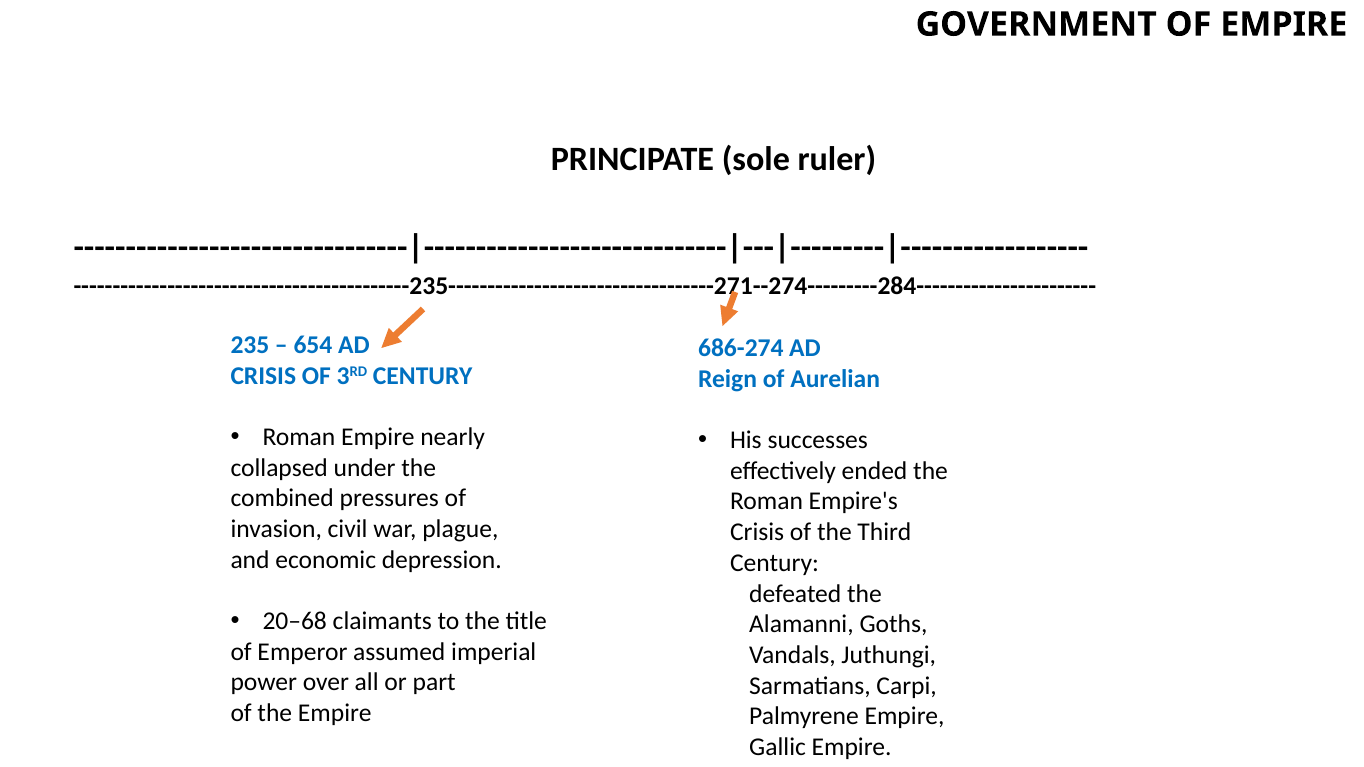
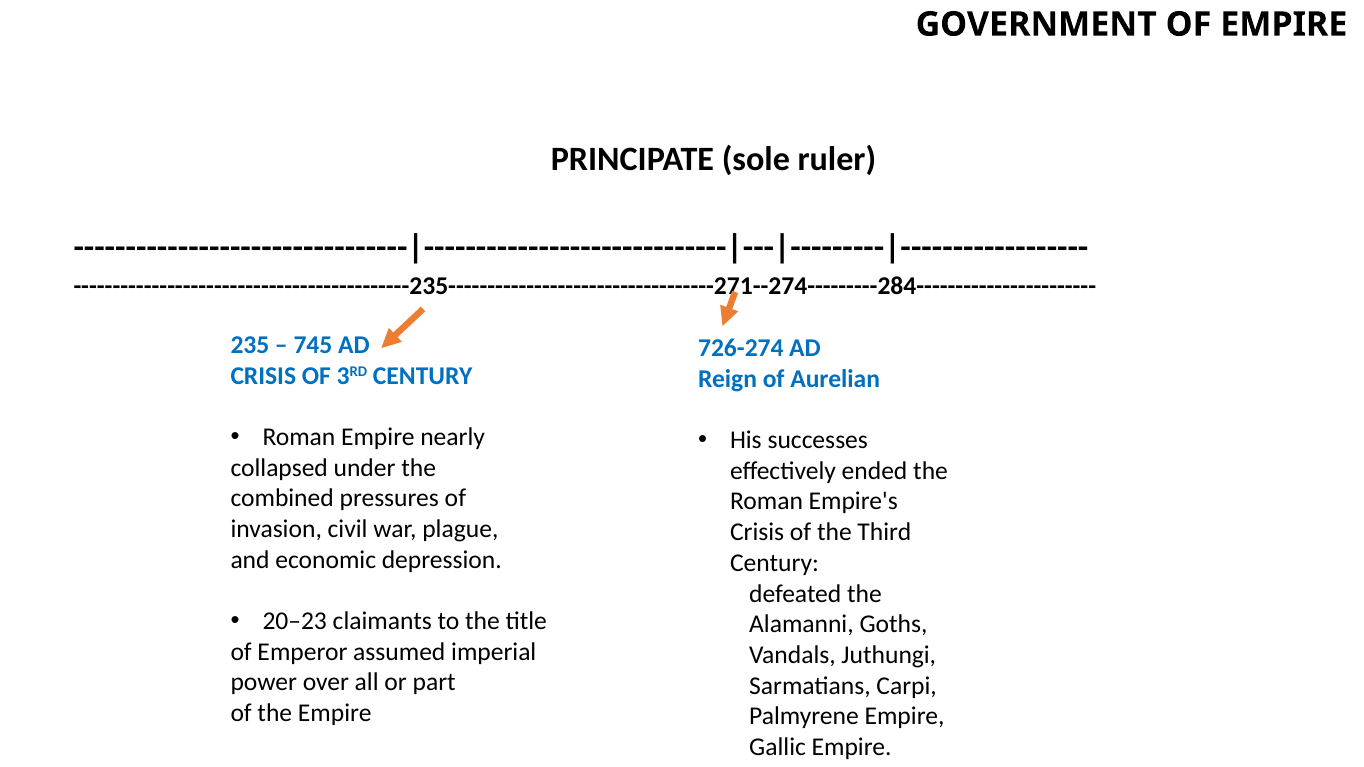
654: 654 -> 745 (313, 345)
686-274: 686-274 -> 726-274 (741, 348)
20–68: 20–68 -> 20–23 (295, 621)
